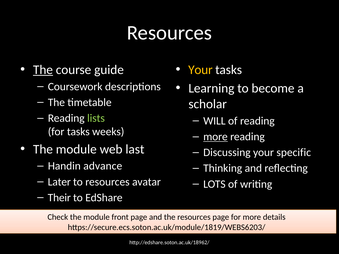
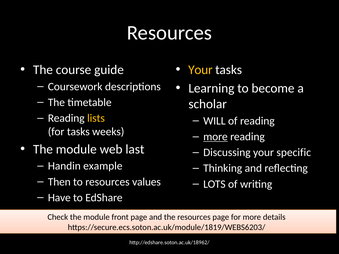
The underline: present -> none (43, 70)
lists colour: light green -> yellow (96, 118)
advance: advance -> example (103, 166)
Later: Later -> Then (59, 182)
avatar: avatar -> values (146, 182)
Their: Their -> Have (59, 198)
